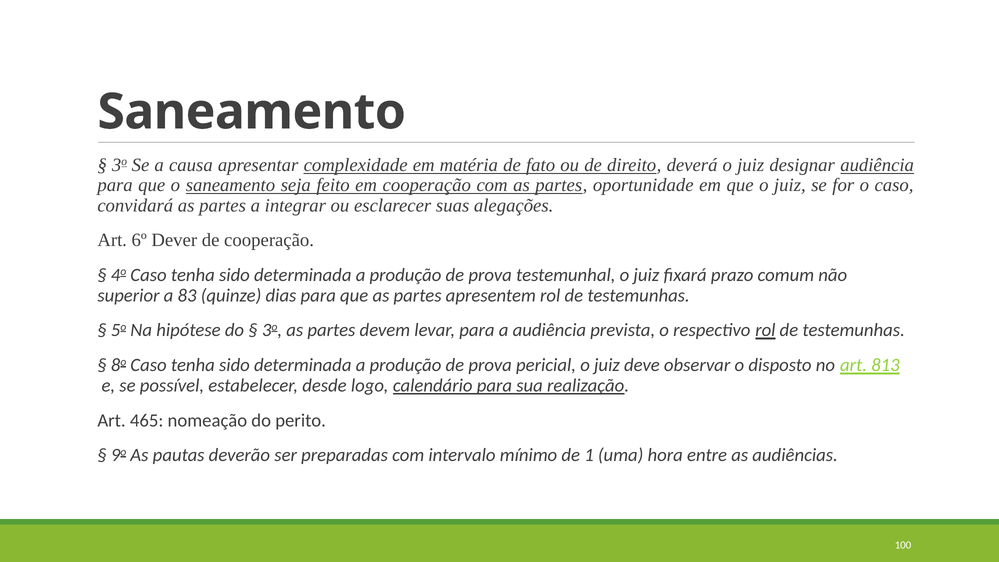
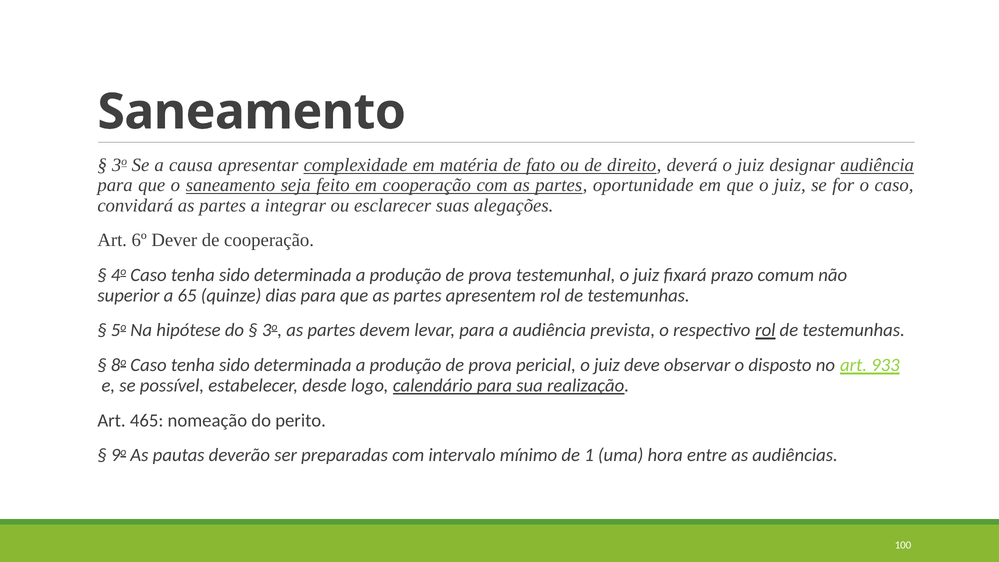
83: 83 -> 65 (187, 295)
813: 813 -> 933 (885, 365)
